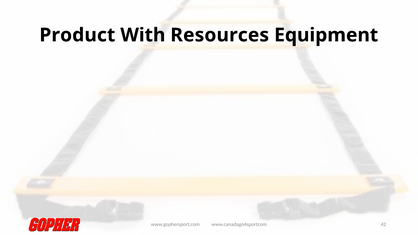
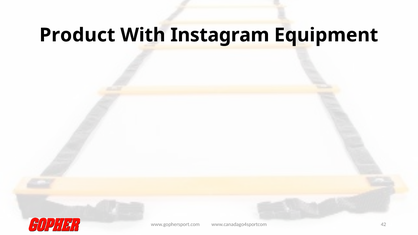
Resources: Resources -> Instagram (220, 35)
